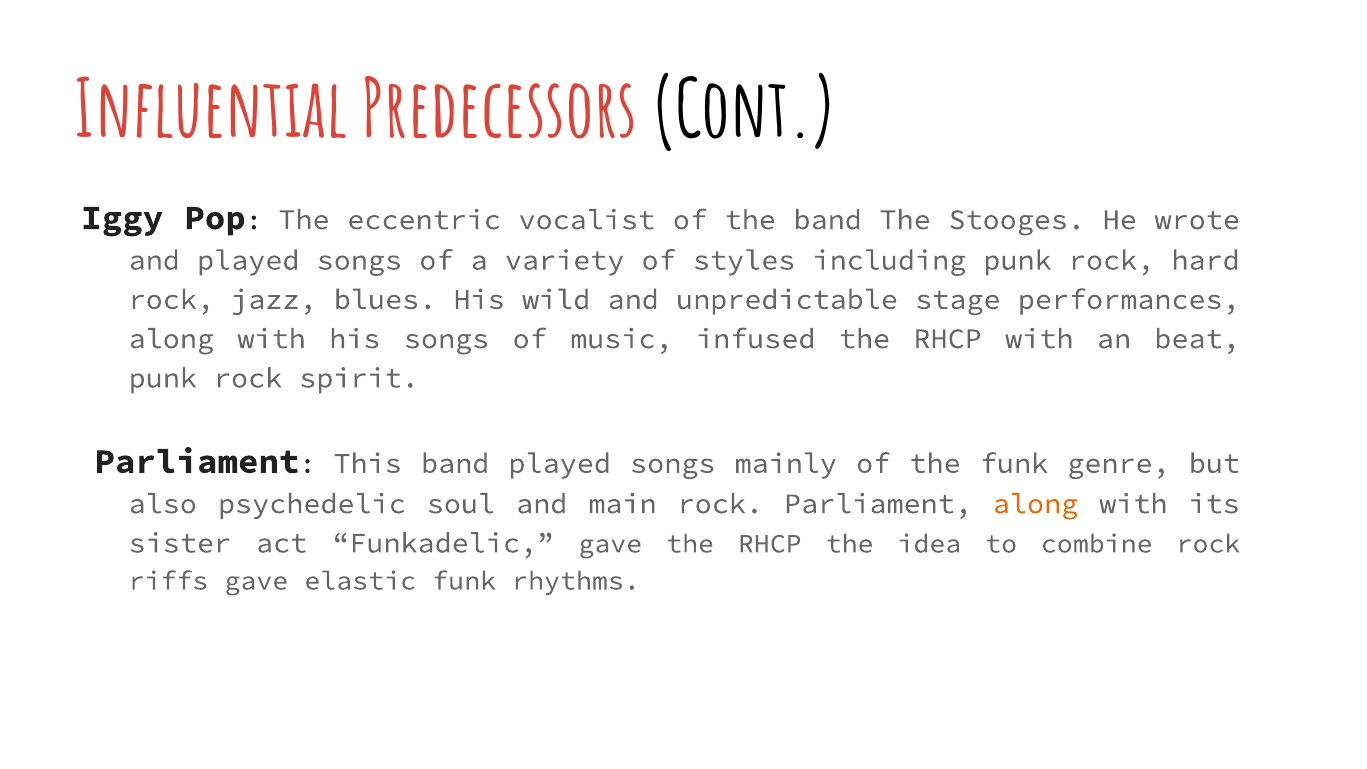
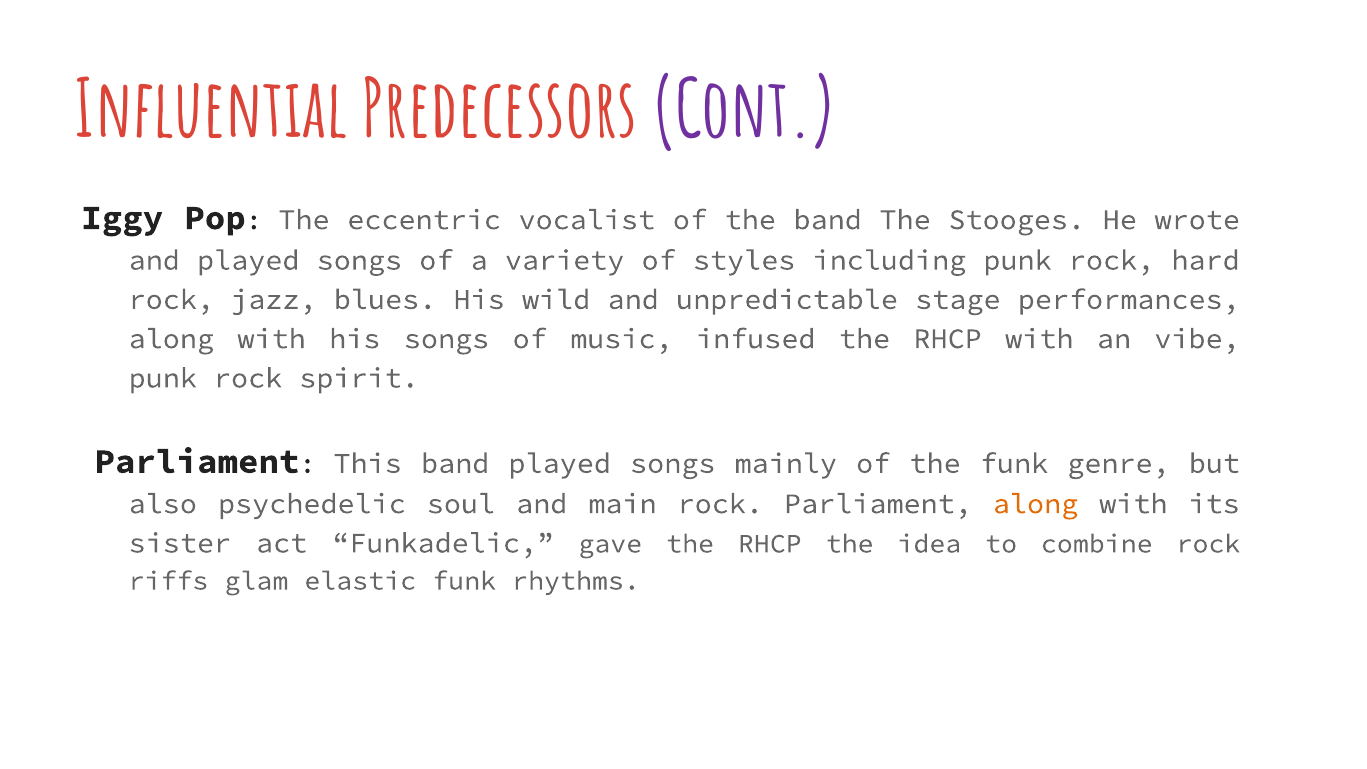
Cont colour: black -> purple (744, 111)
beat: beat -> vibe (1197, 339)
riffs gave: gave -> glam (256, 581)
